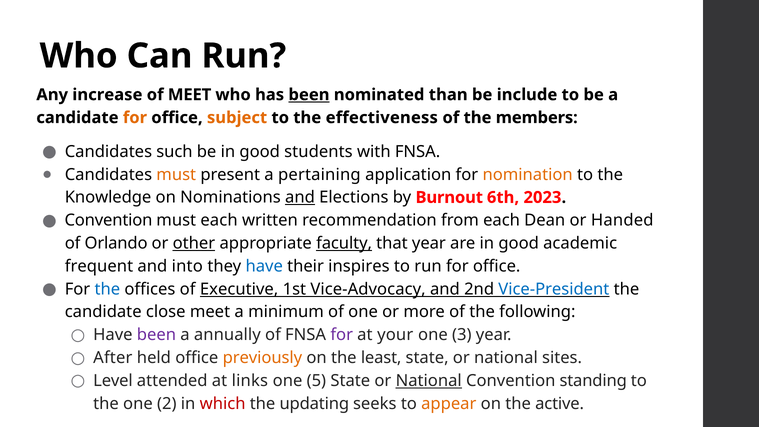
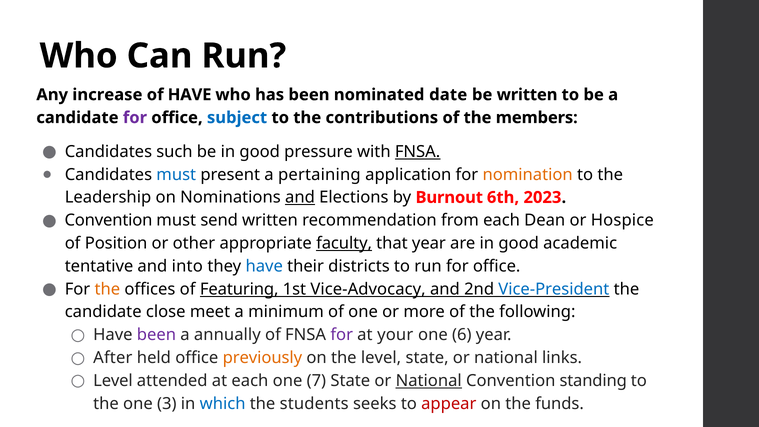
of MEET: MEET -> HAVE (190, 95)
been underline: present -> none (309, 95)
than: than -> date (448, 95)
be include: include -> written (527, 95)
for colour: orange -> purple (135, 118)
subject colour: orange -> blue (237, 118)
effectiveness: effectiveness -> contributions (382, 118)
students: students -> pressure (319, 152)
FNSA underline: none -> present (418, 152)
must colour: orange -> blue (176, 175)
Knowledge: Knowledge -> Leadership (108, 197)
must each: each -> send (219, 220)
Handed: Handed -> Hospice (622, 220)
Orlando: Orlando -> Position (116, 243)
other underline: present -> none (194, 243)
frequent: frequent -> tentative (99, 266)
inspires: inspires -> districts (359, 266)
the colour: blue -> orange (107, 289)
Executive: Executive -> Featuring (239, 289)
3: 3 -> 6 (462, 335)
the least: least -> level (381, 358)
sites: sites -> links (562, 358)
at links: links -> each (250, 381)
5: 5 -> 7 (316, 381)
2: 2 -> 3 (167, 404)
which colour: red -> blue (223, 404)
updating: updating -> students (314, 404)
appear colour: orange -> red (449, 404)
active: active -> funds (560, 404)
